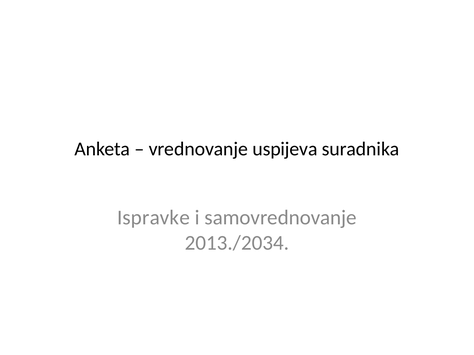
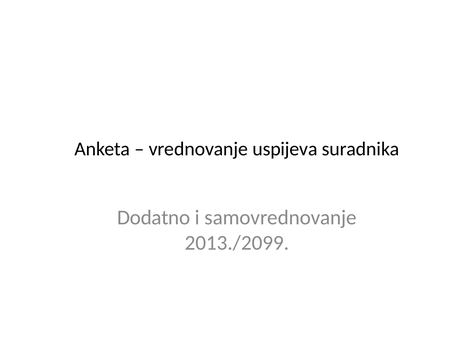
Ispravke: Ispravke -> Dodatno (154, 218)
2013./2034: 2013./2034 -> 2013./2099 (237, 243)
